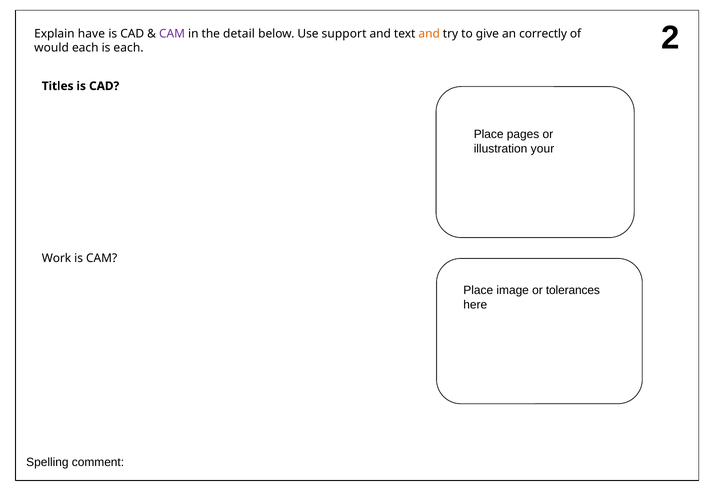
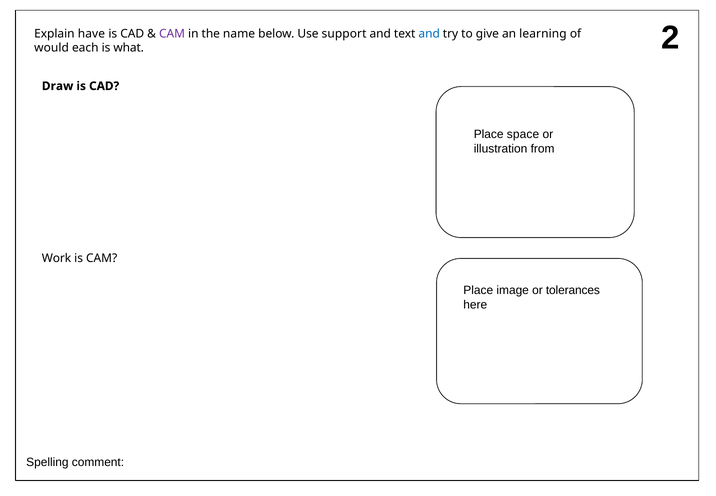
detail: detail -> name (239, 34)
and colour: orange -> blue (429, 34)
correctly: correctly -> learning (543, 34)
is each: each -> what (129, 48)
Titles: Titles -> Draw (58, 86)
pages: pages -> space (523, 134)
your: your -> from (543, 148)
